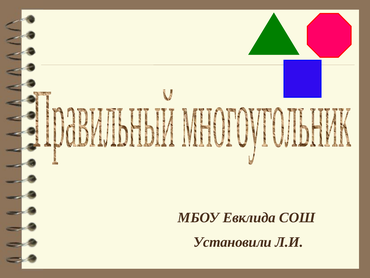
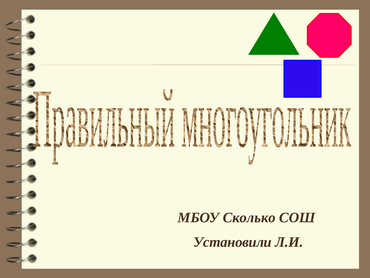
Евклида: Евклида -> Сколько (249, 217)
